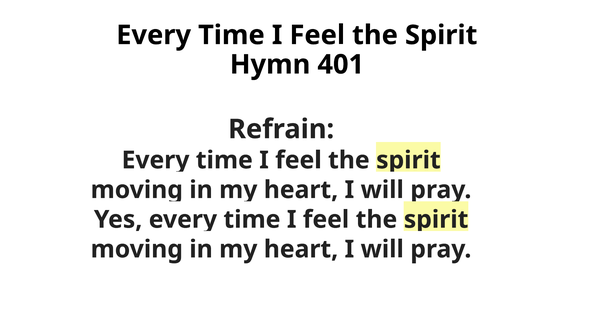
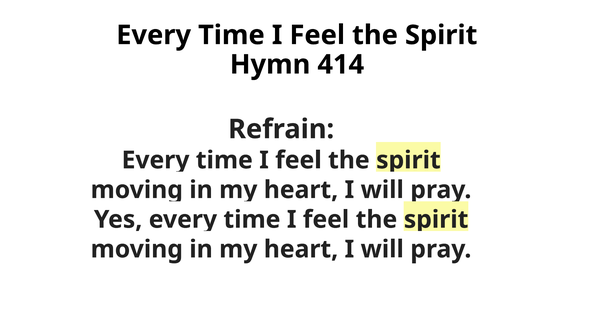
401: 401 -> 414 (341, 65)
